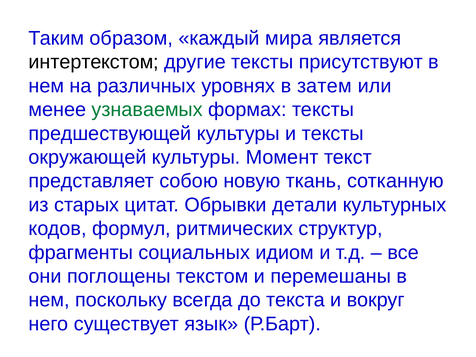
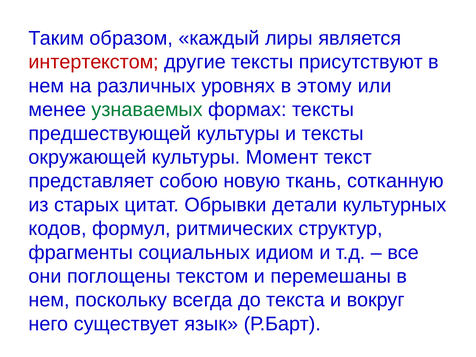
мира: мира -> лиры (289, 38)
интертекстом colour: black -> red (94, 62)
затем: затем -> этому (324, 86)
